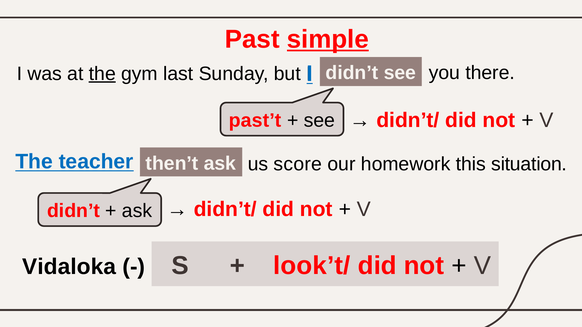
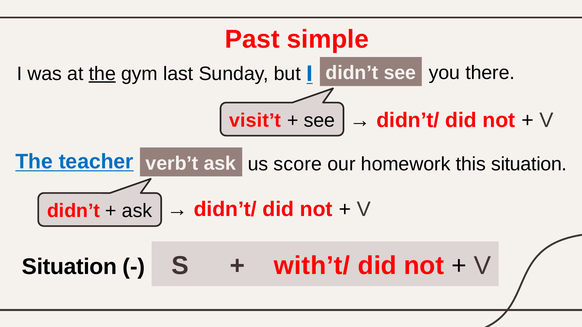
simple underline: present -> none (328, 39)
past’t: past’t -> visit’t (255, 121)
then’t: then’t -> verb’t (172, 163)
Vidaloka: Vidaloka -> Situation (69, 267)
look’t/: look’t/ -> with’t/ (312, 266)
